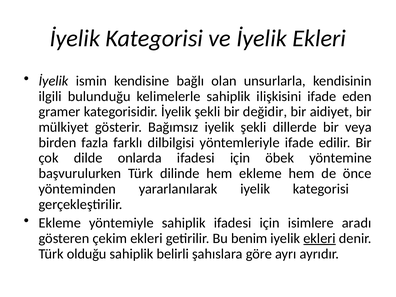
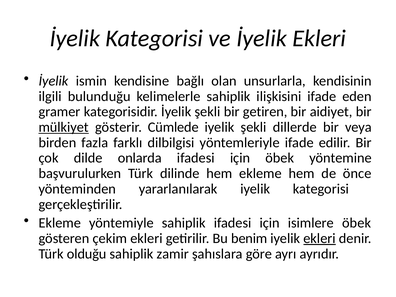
değidir: değidir -> getiren (265, 112)
mülkiyet underline: none -> present (64, 127)
Bağımsız: Bağımsız -> Cümlede (173, 127)
isimlere aradı: aradı -> öbek (357, 223)
belirli: belirli -> zamir (173, 254)
